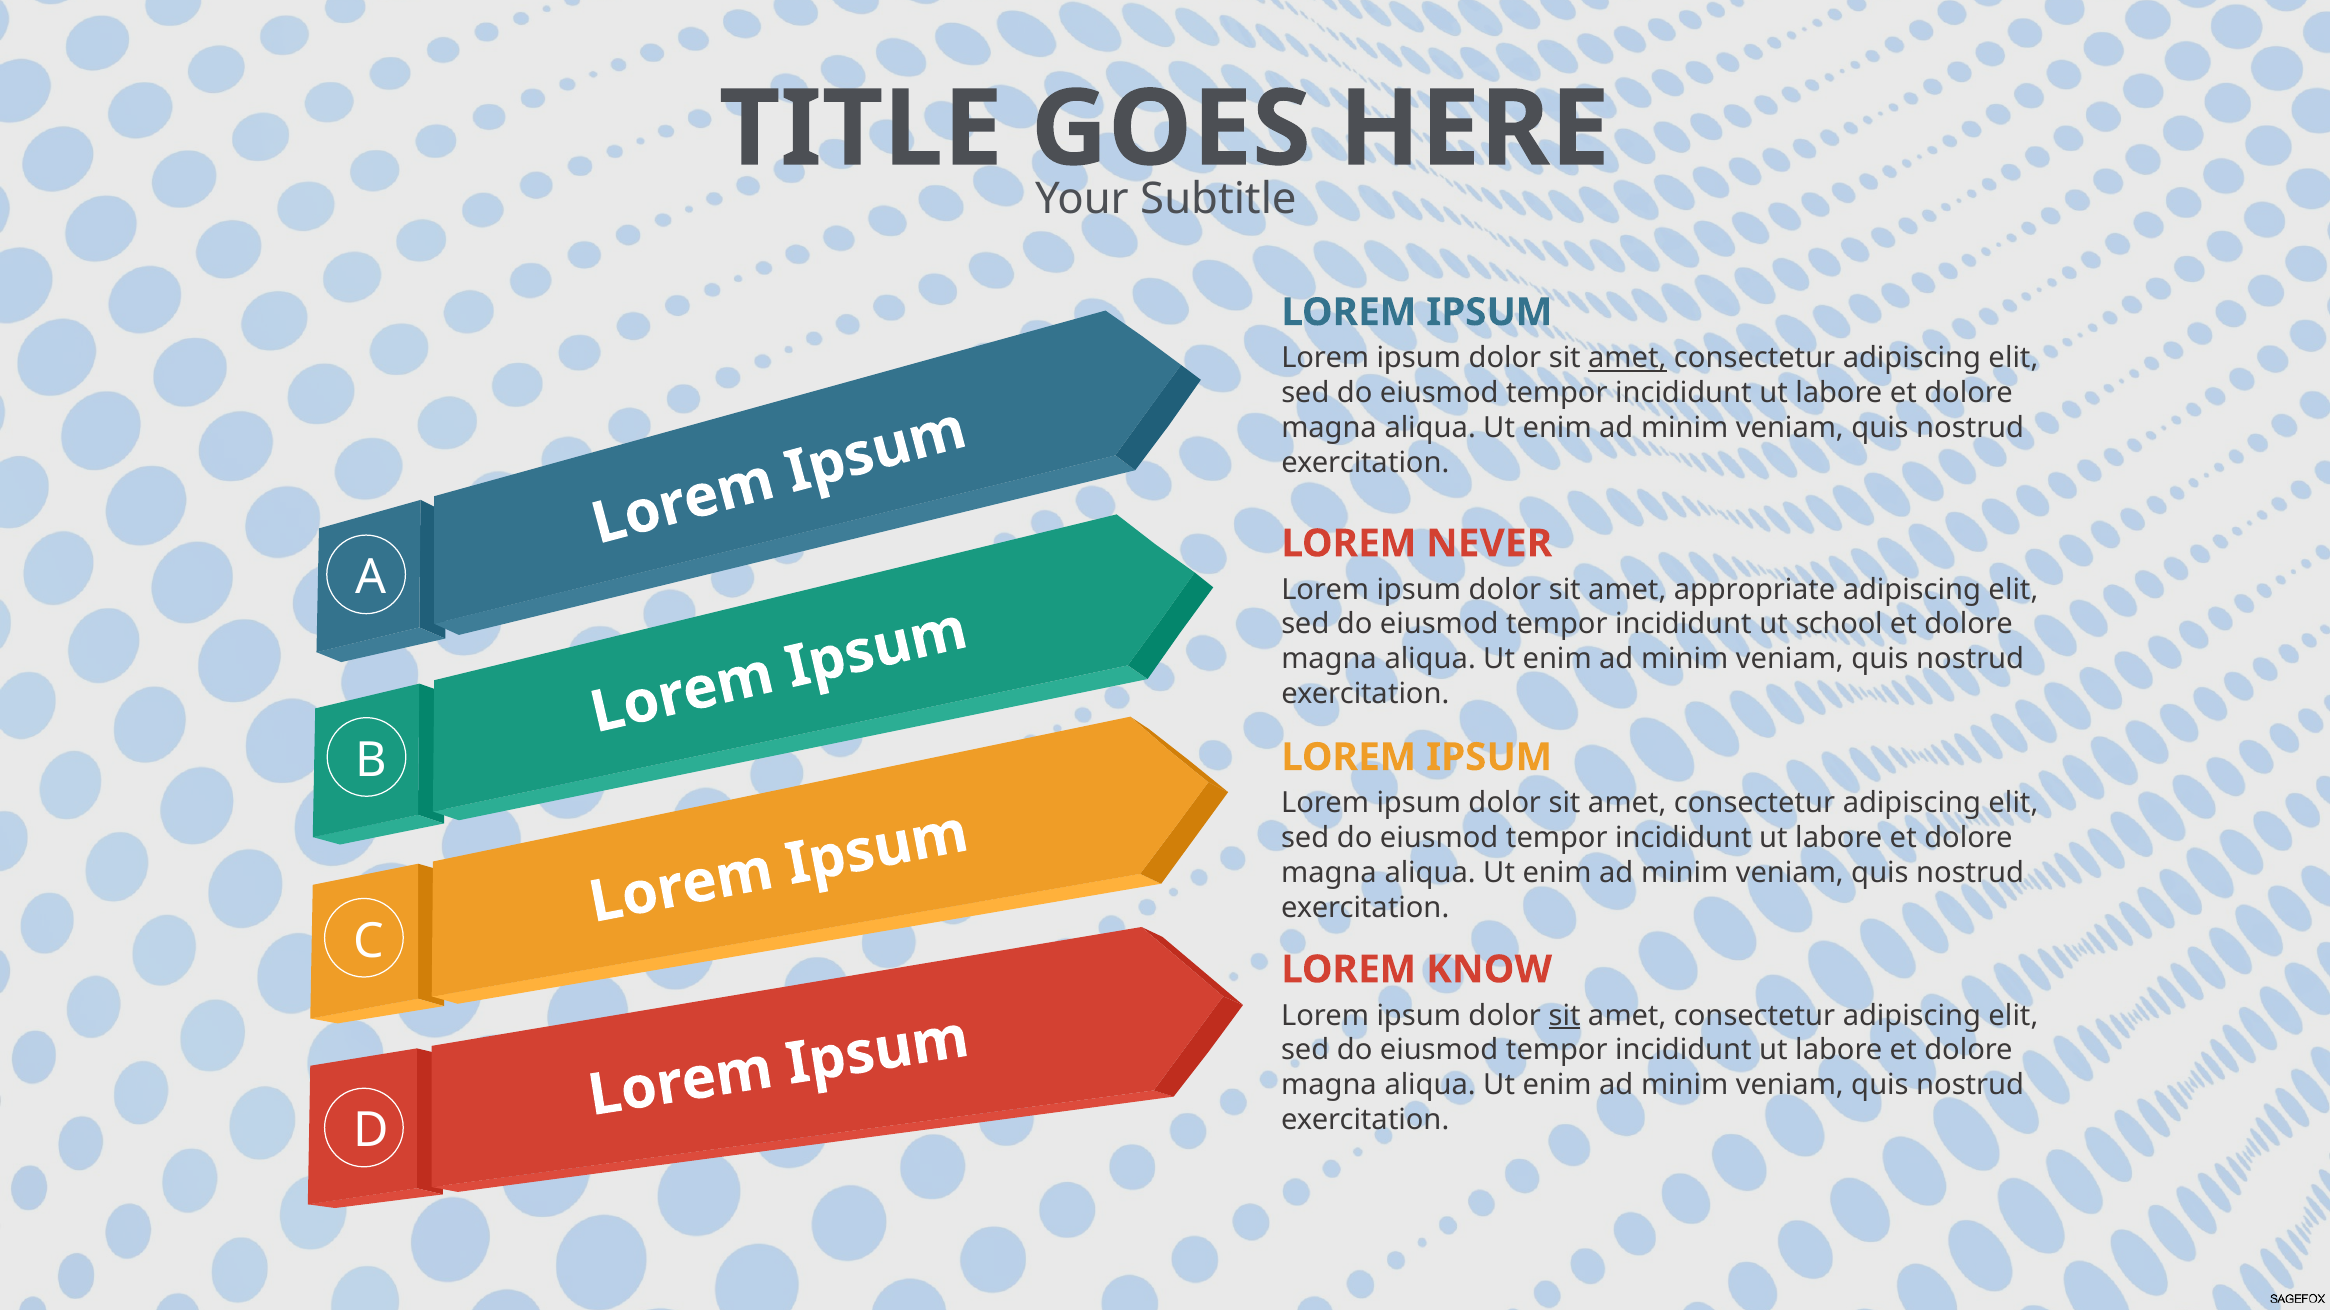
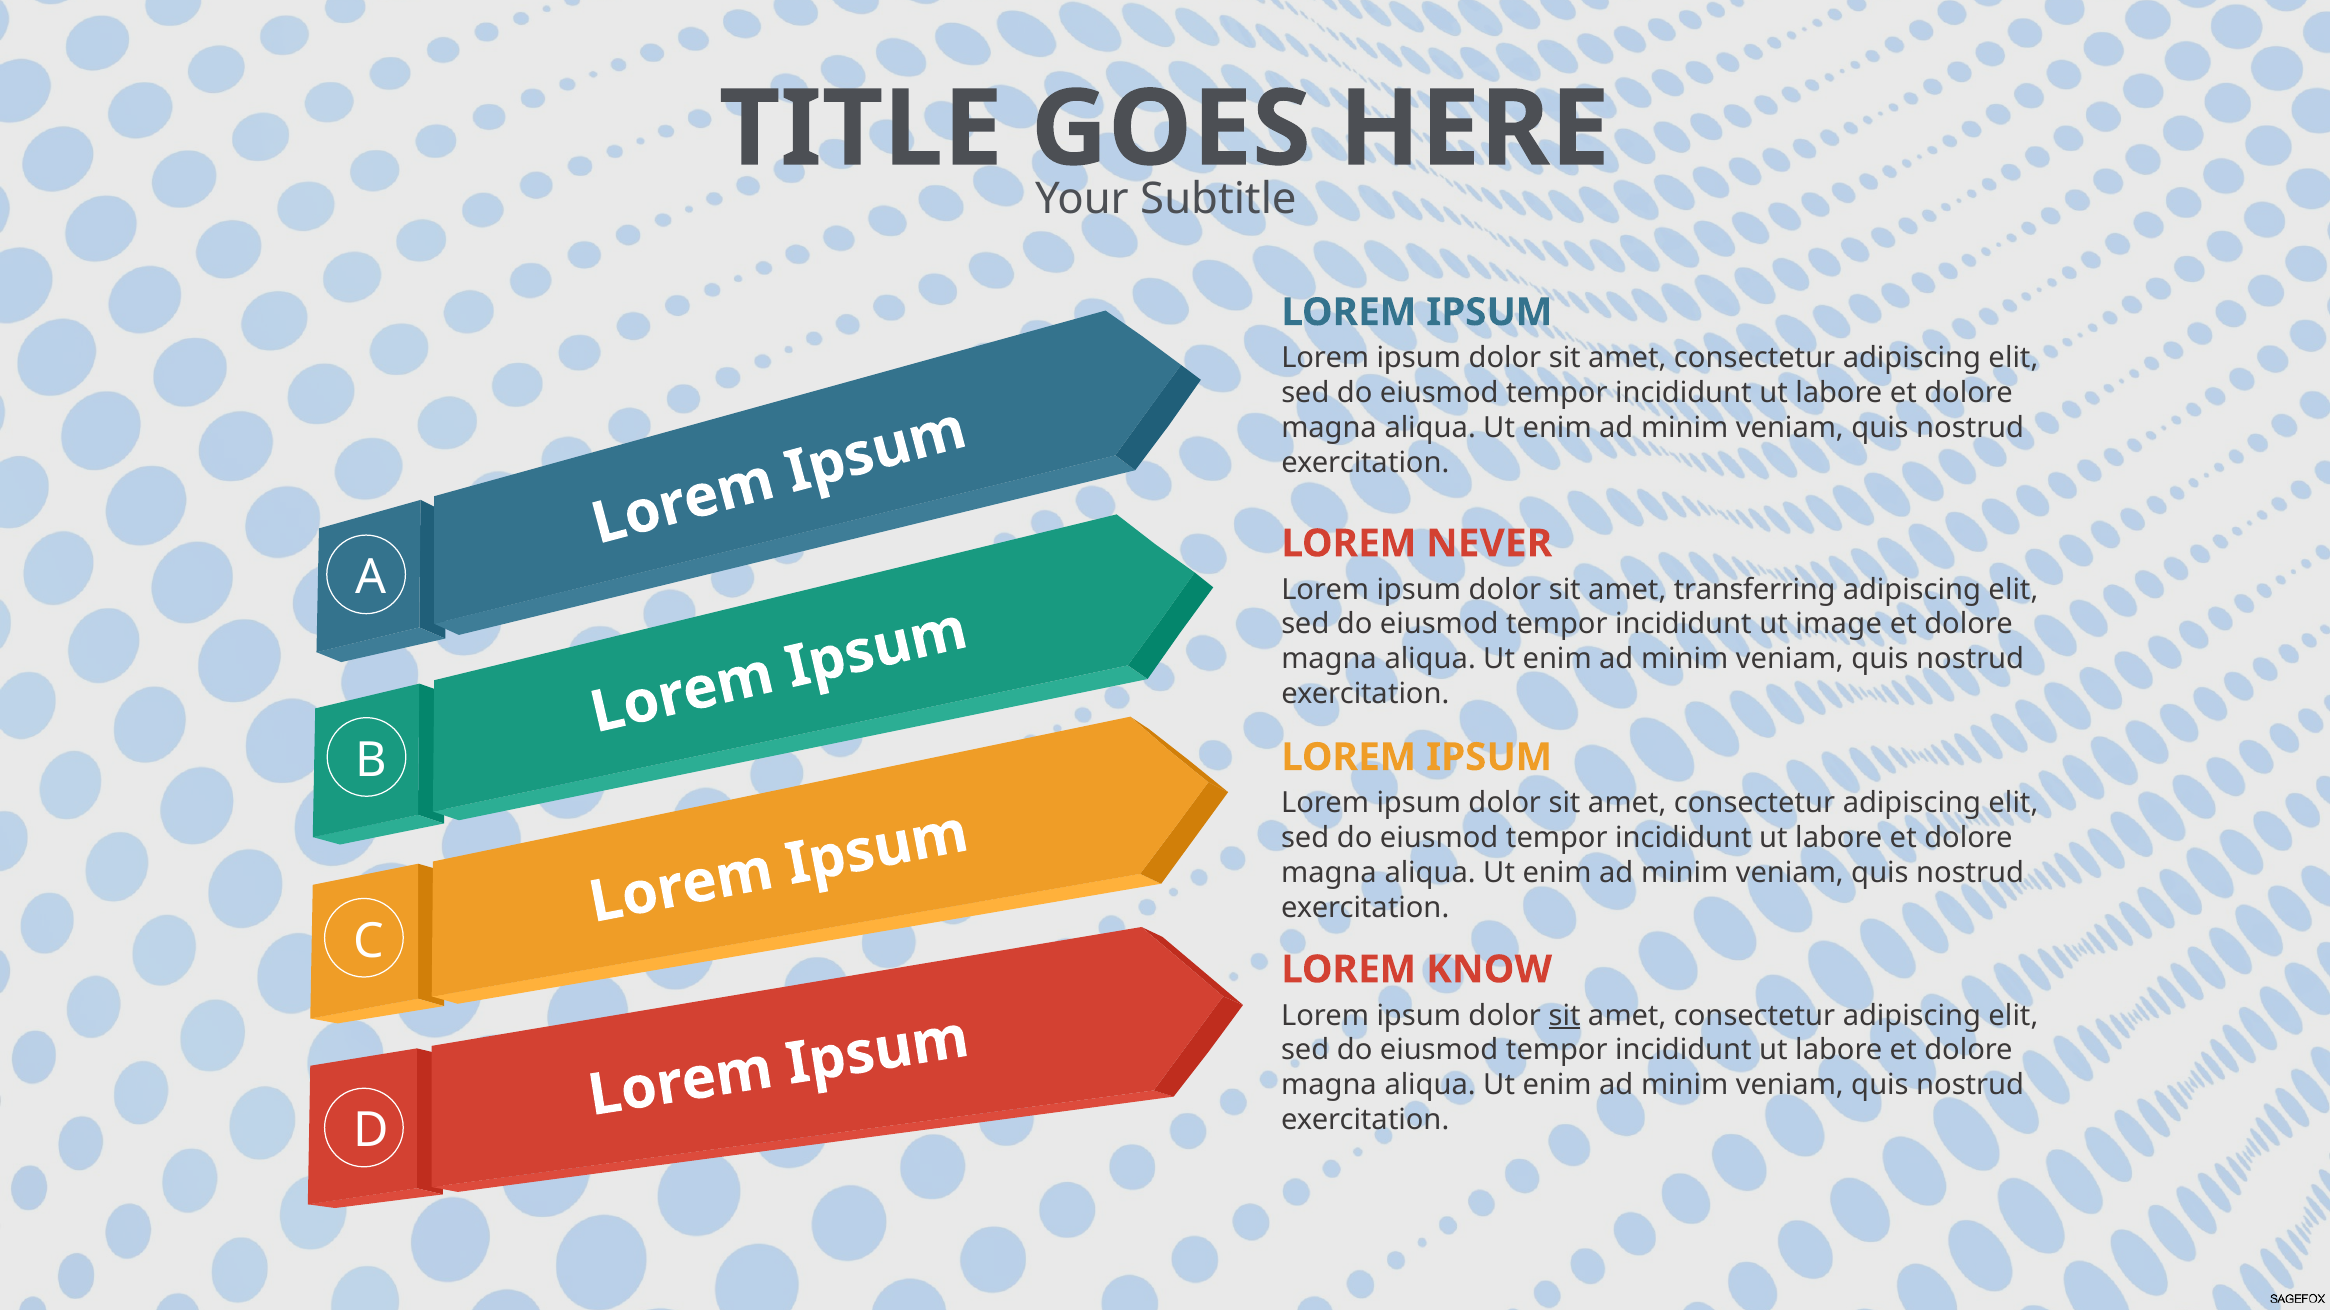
amet underline: present -> none (1627, 358)
appropriate: appropriate -> transferring (1755, 590)
school: school -> image (1839, 625)
